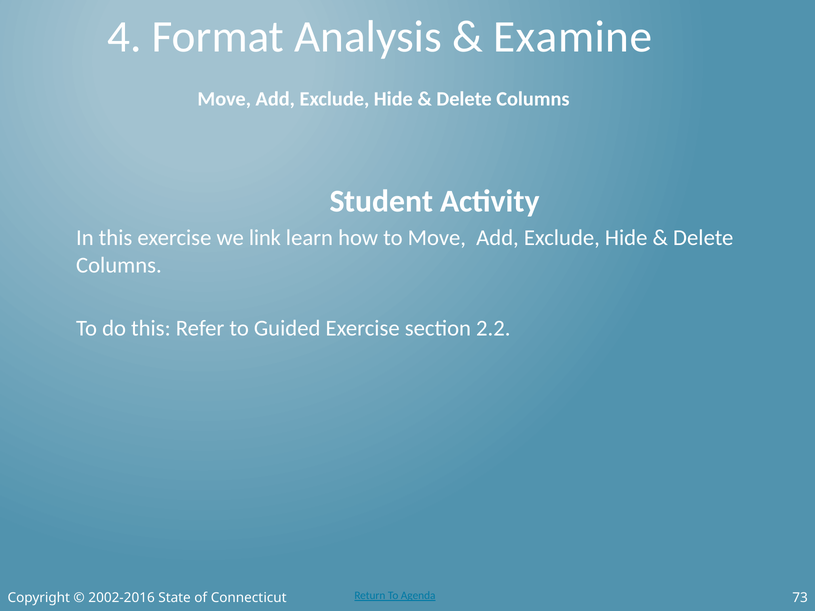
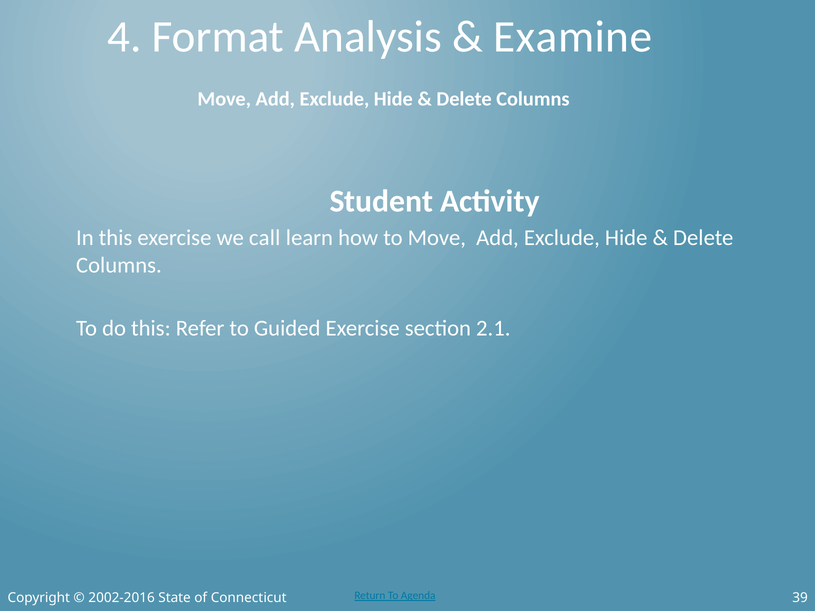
link: link -> call (265, 238)
2.2: 2.2 -> 2.1 (493, 329)
73: 73 -> 39 (800, 598)
